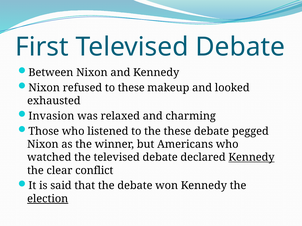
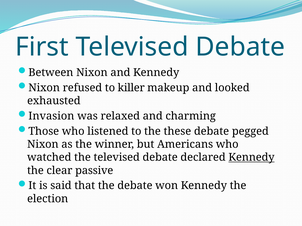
to these: these -> killer (131, 88)
conflict: conflict -> passive (94, 171)
election underline: present -> none (48, 199)
